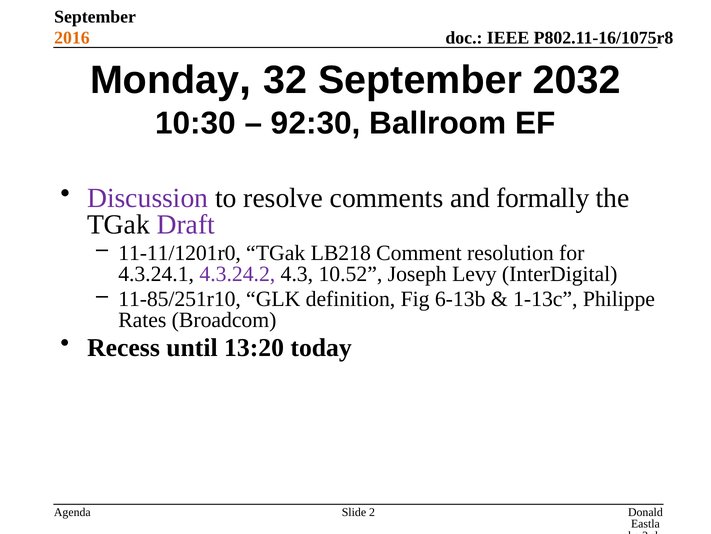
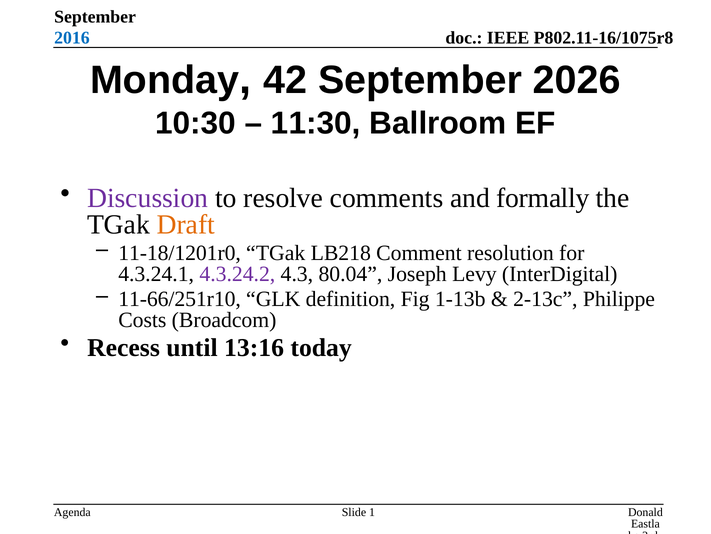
2016 colour: orange -> blue (72, 38)
32: 32 -> 42 (285, 80)
2032: 2032 -> 2026 (577, 80)
92:30: 92:30 -> 11:30 (316, 123)
Draft colour: purple -> orange (186, 224)
11-11/1201r0: 11-11/1201r0 -> 11-18/1201r0 (180, 253)
10.52: 10.52 -> 80.04 (350, 274)
11-85/251r10: 11-85/251r10 -> 11-66/251r10 (180, 299)
6-13b: 6-13b -> 1-13b (460, 299)
1-13c: 1-13c -> 2-13c (545, 299)
Rates: Rates -> Costs (142, 320)
13:20: 13:20 -> 13:16 (254, 347)
2: 2 -> 1 (372, 511)
